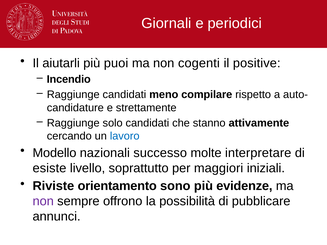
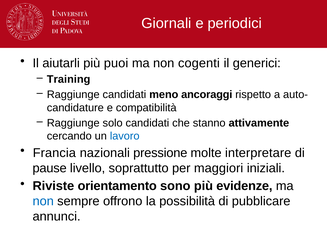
positive: positive -> generici (257, 63)
Incendio: Incendio -> Training (69, 79)
compilare: compilare -> ancoraggi (207, 95)
strettamente: strettamente -> compatibilità (146, 108)
Modello: Modello -> Francia (54, 153)
successo: successo -> pressione (160, 153)
esiste: esiste -> pause (50, 168)
non colour: purple -> blue (43, 201)
